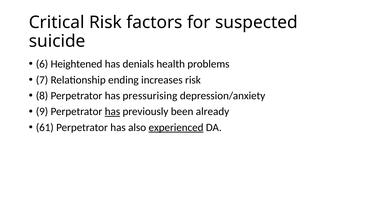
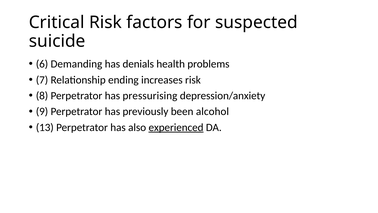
Heightened: Heightened -> Demanding (76, 64)
has underline: present -> none (112, 111)
already: already -> alcohol (212, 111)
61: 61 -> 13 (45, 127)
